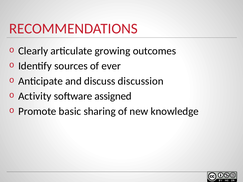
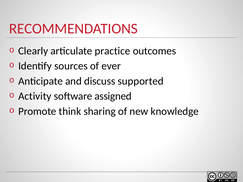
growing: growing -> practice (112, 51)
discussion: discussion -> supported (141, 81)
basic: basic -> think (70, 111)
